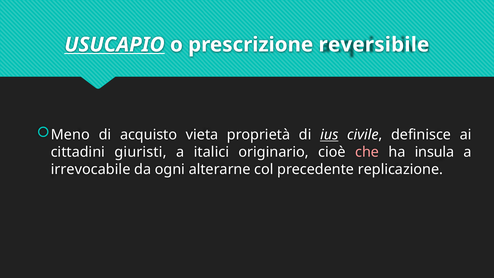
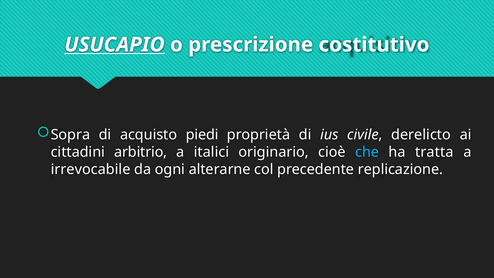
reversibile: reversibile -> costitutivo (374, 45)
Meno: Meno -> Sopra (70, 135)
vieta: vieta -> piedi (202, 135)
ius underline: present -> none (329, 135)
definisce: definisce -> derelicto (421, 135)
giuristi: giuristi -> arbitrio (141, 152)
che colour: pink -> light blue (367, 152)
insula: insula -> tratta (434, 152)
